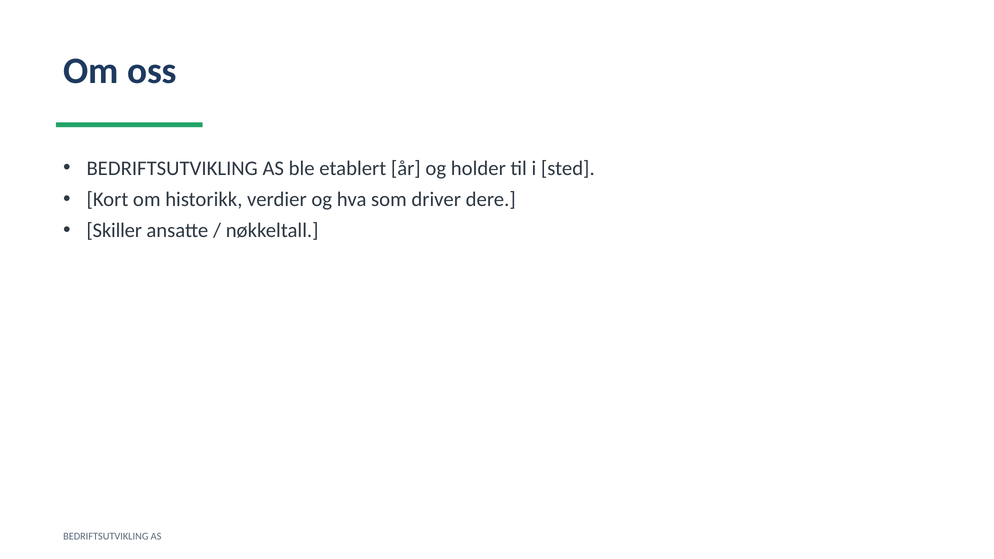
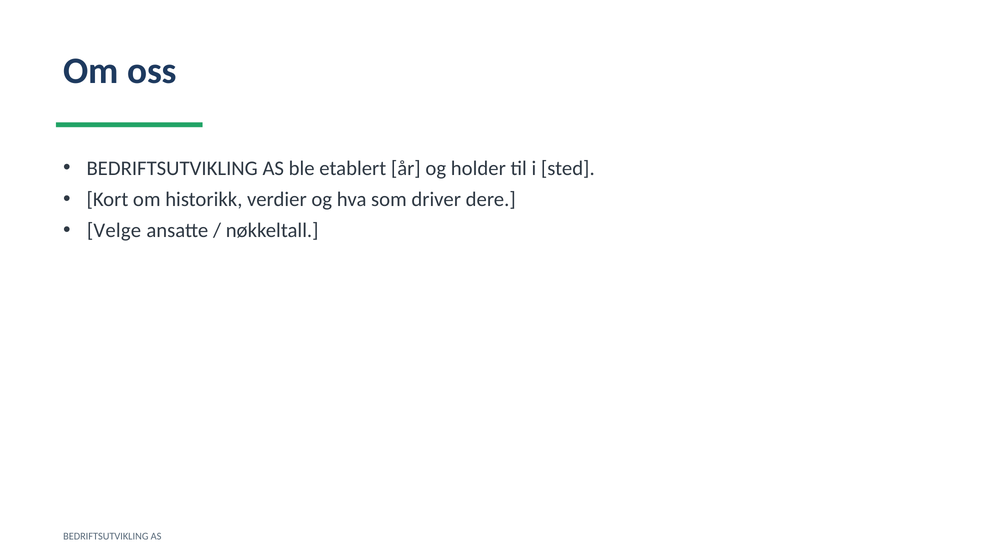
Skiller: Skiller -> Velge (114, 231)
